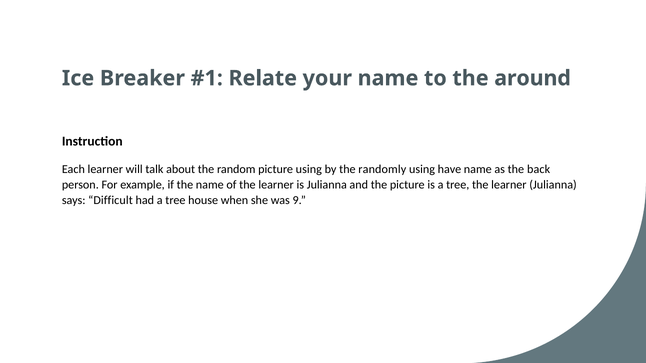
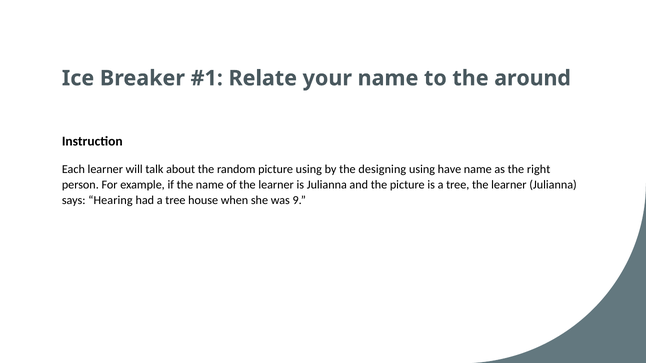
randomly: randomly -> designing (382, 170)
back: back -> right (539, 170)
Difficult: Difficult -> Hearing (111, 201)
